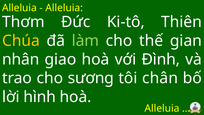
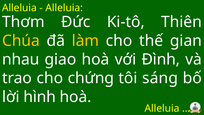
làm colour: light green -> yellow (85, 41)
nhân: nhân -> nhau (21, 59)
sương: sương -> chứng (91, 78)
chân: chân -> sáng (160, 78)
